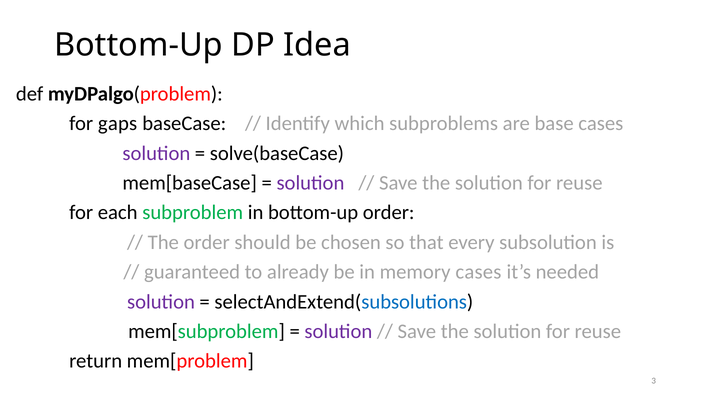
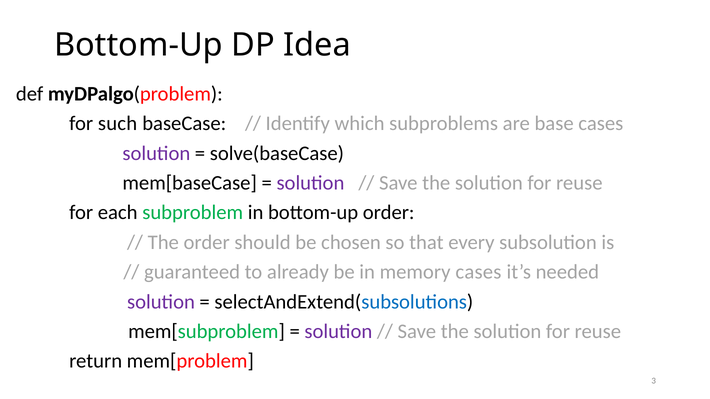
gaps: gaps -> such (118, 124)
